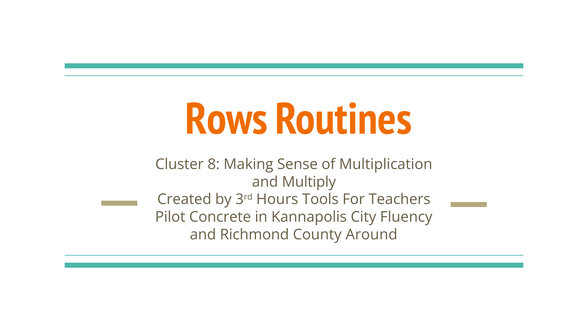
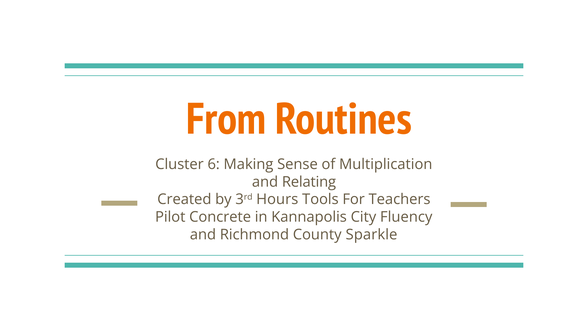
Rows: Rows -> From (226, 119)
8: 8 -> 6 (214, 164)
Multiply: Multiply -> Relating (309, 182)
Around: Around -> Sparkle (372, 235)
